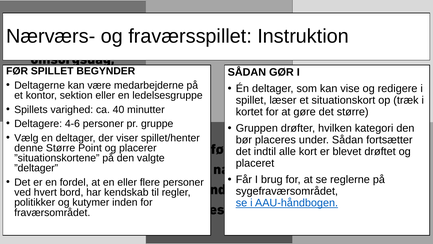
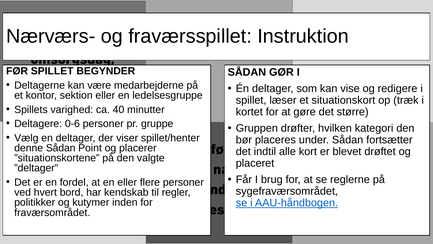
4-6: 4-6 -> 0-6 (72, 124)
denne Større: Større -> Sådan (61, 148)
